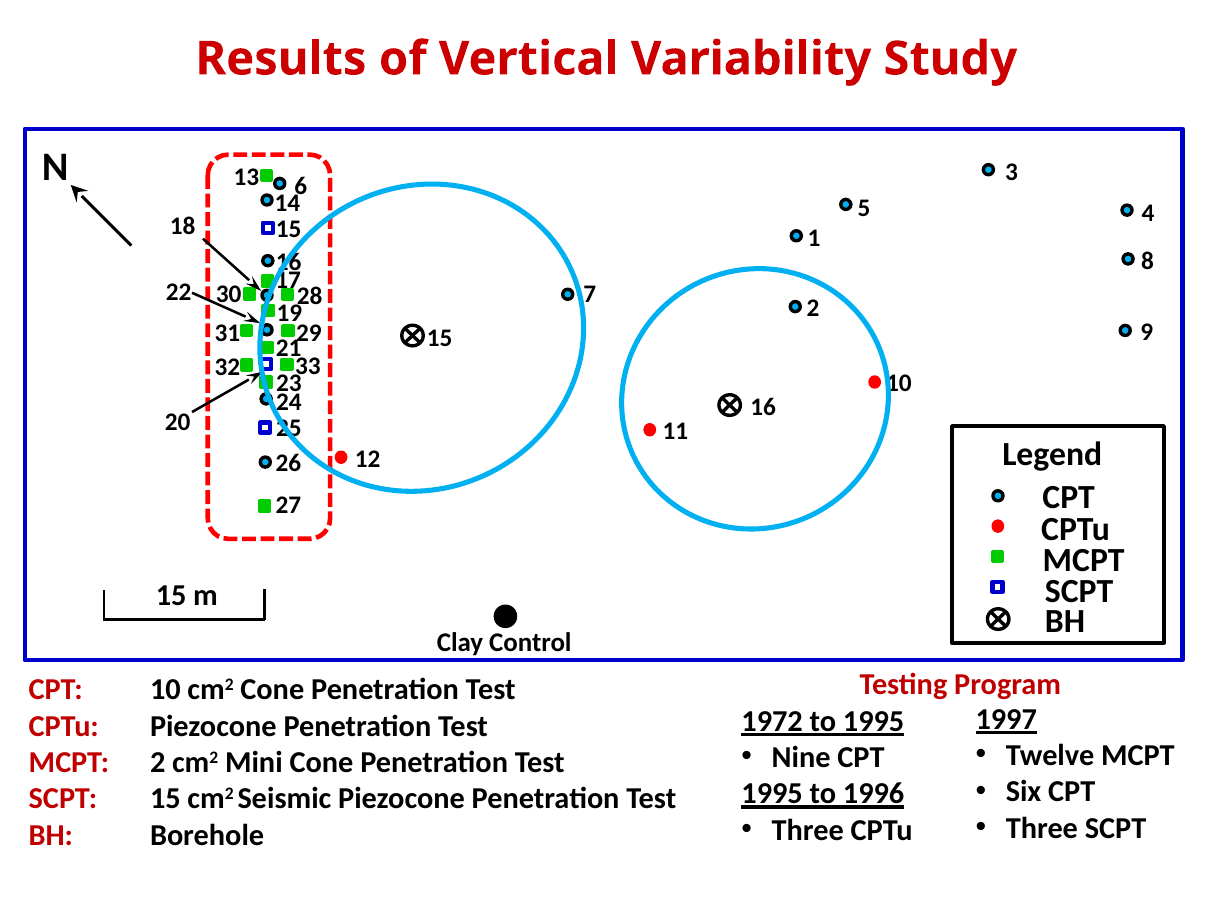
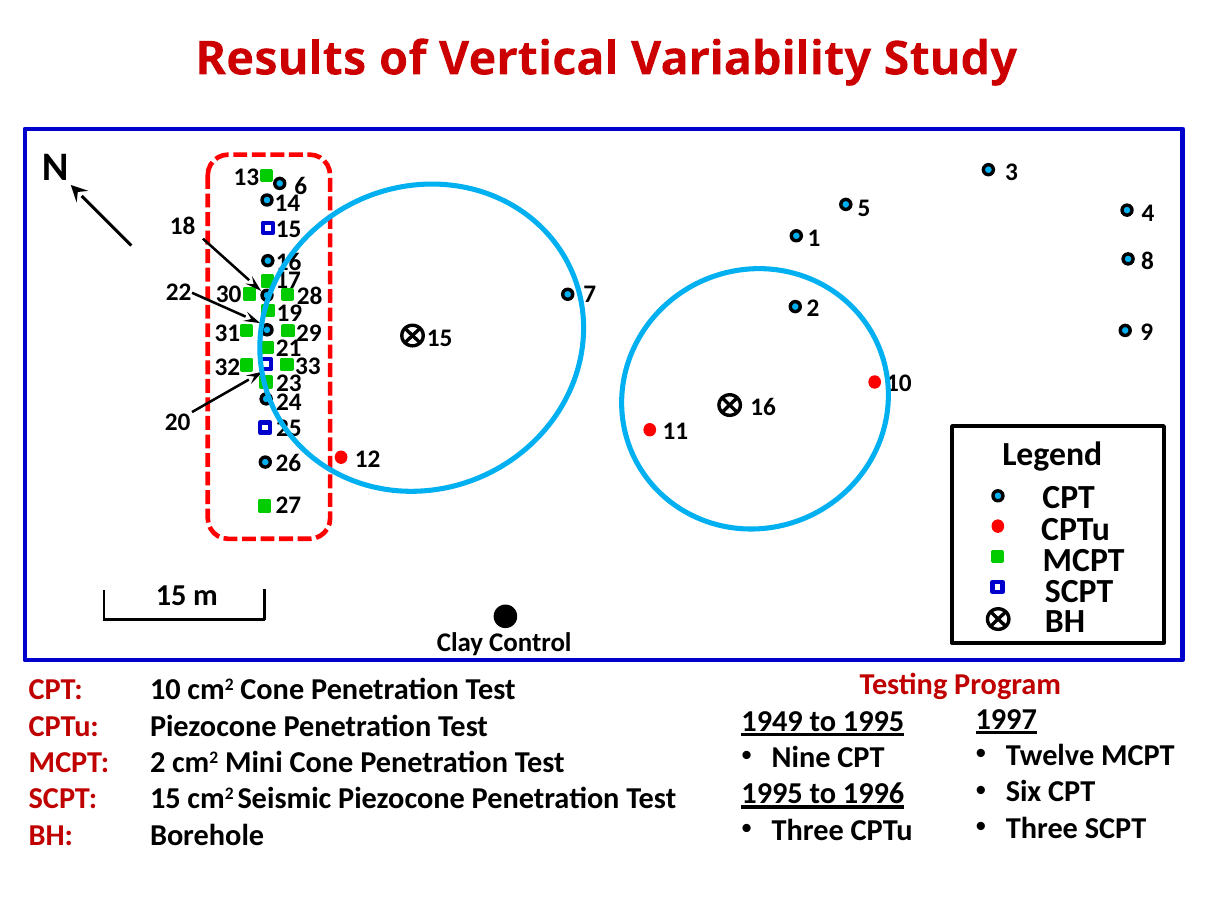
1972: 1972 -> 1949 (772, 721)
